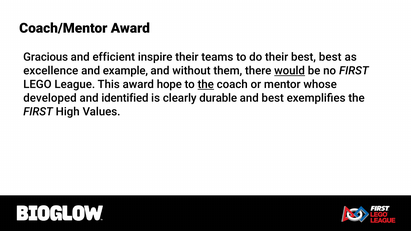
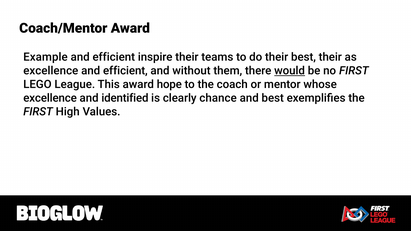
Gracious: Gracious -> Example (46, 57)
best best: best -> their (330, 57)
example: example -> efficient (125, 71)
the underline: present -> none (206, 84)
developed: developed -> excellence (50, 98)
durable: durable -> chance (218, 98)
